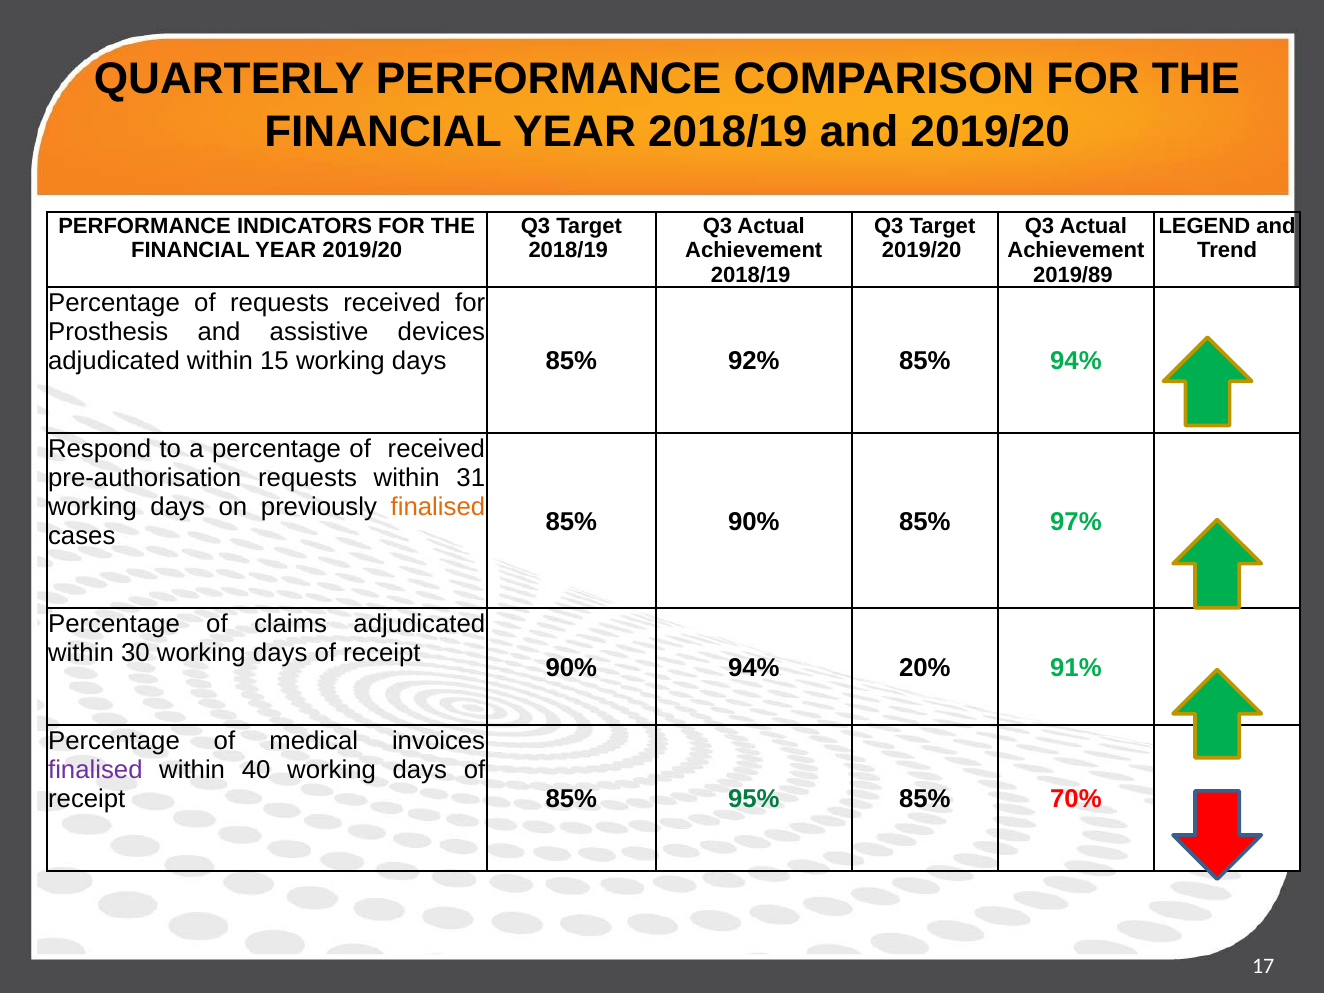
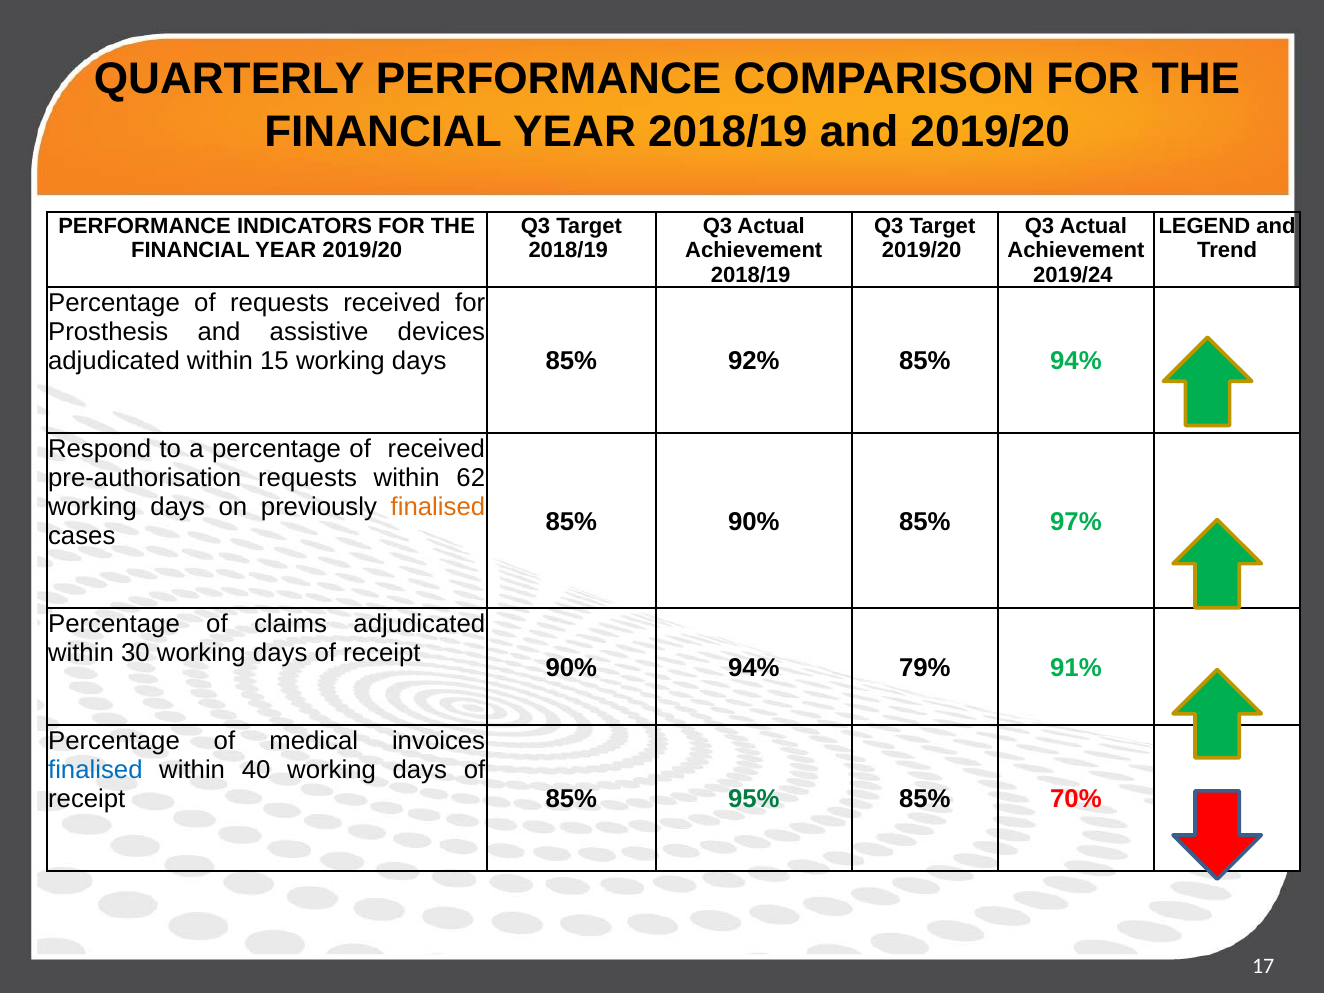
2019/89: 2019/89 -> 2019/24 (1073, 275)
31: 31 -> 62 (471, 478)
20%: 20% -> 79% (925, 668)
finalised colour: purple -> blue (95, 770)
